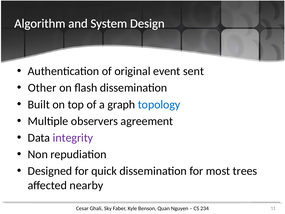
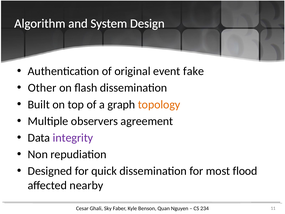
sent: sent -> fake (194, 71)
topology colour: blue -> orange (159, 104)
trees: trees -> flood (245, 171)
